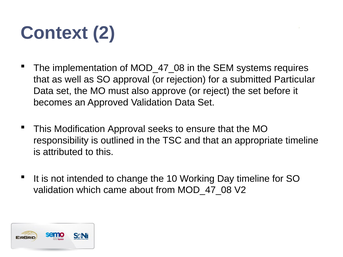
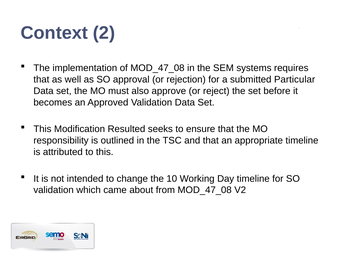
Modification Approval: Approval -> Resulted (126, 129)
